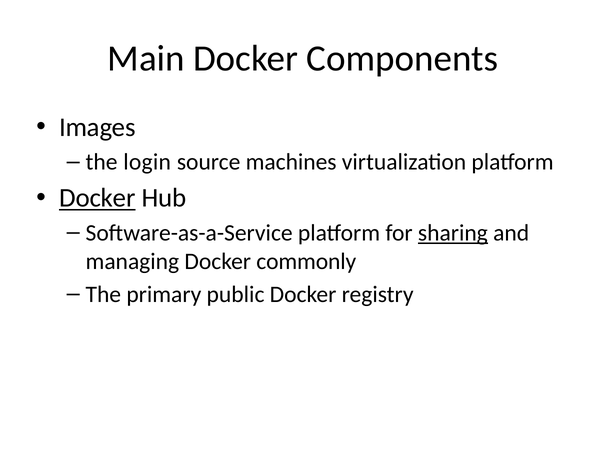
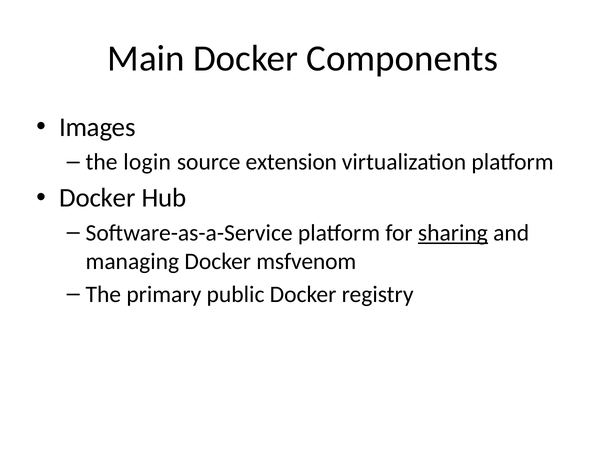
machines: machines -> extension (291, 162)
Docker underline: present -> none (97, 198)
commonly: commonly -> msfvenom (306, 261)
